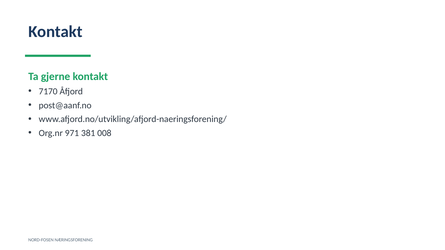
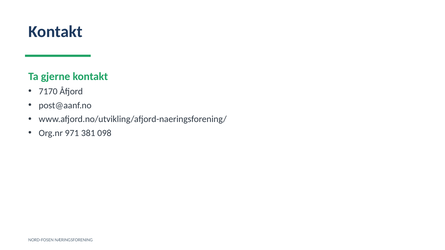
008: 008 -> 098 (104, 133)
